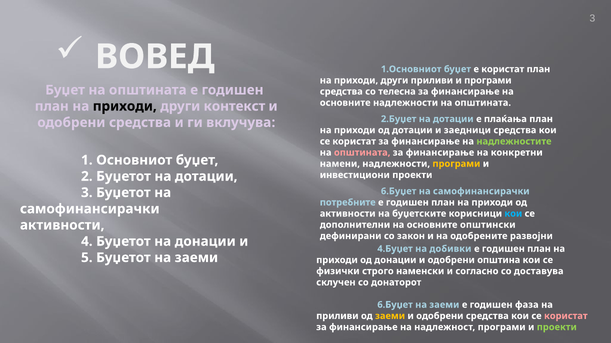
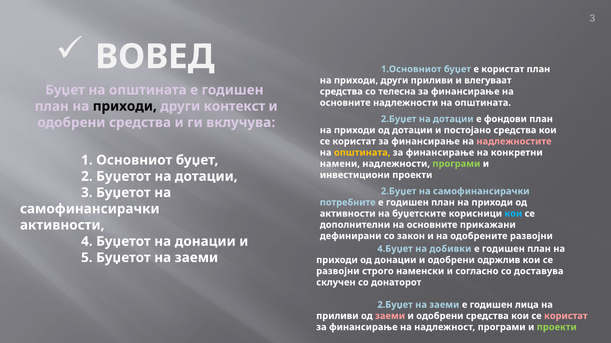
и програми: програми -> влегуваат (488, 80)
плаќања: плаќања -> фондови (505, 119)
заедници: заедници -> постојано (467, 130)
надлежностите colour: light green -> pink (514, 142)
општината colour: pink -> yellow (362, 153)
програми colour: yellow -> light green (456, 164)
6.Буџет: 6.Буџет -> 2.Буџет (399, 192)
општински: општински -> прикажани (488, 225)
општина: општина -> одржлив (499, 260)
физички: физички -> развојни (338, 272)
6.Буџет: 6.Буџет -> 2.Буџет (395, 305)
фаза: фаза -> лица (527, 305)
заеми colour: yellow -> pink (390, 317)
